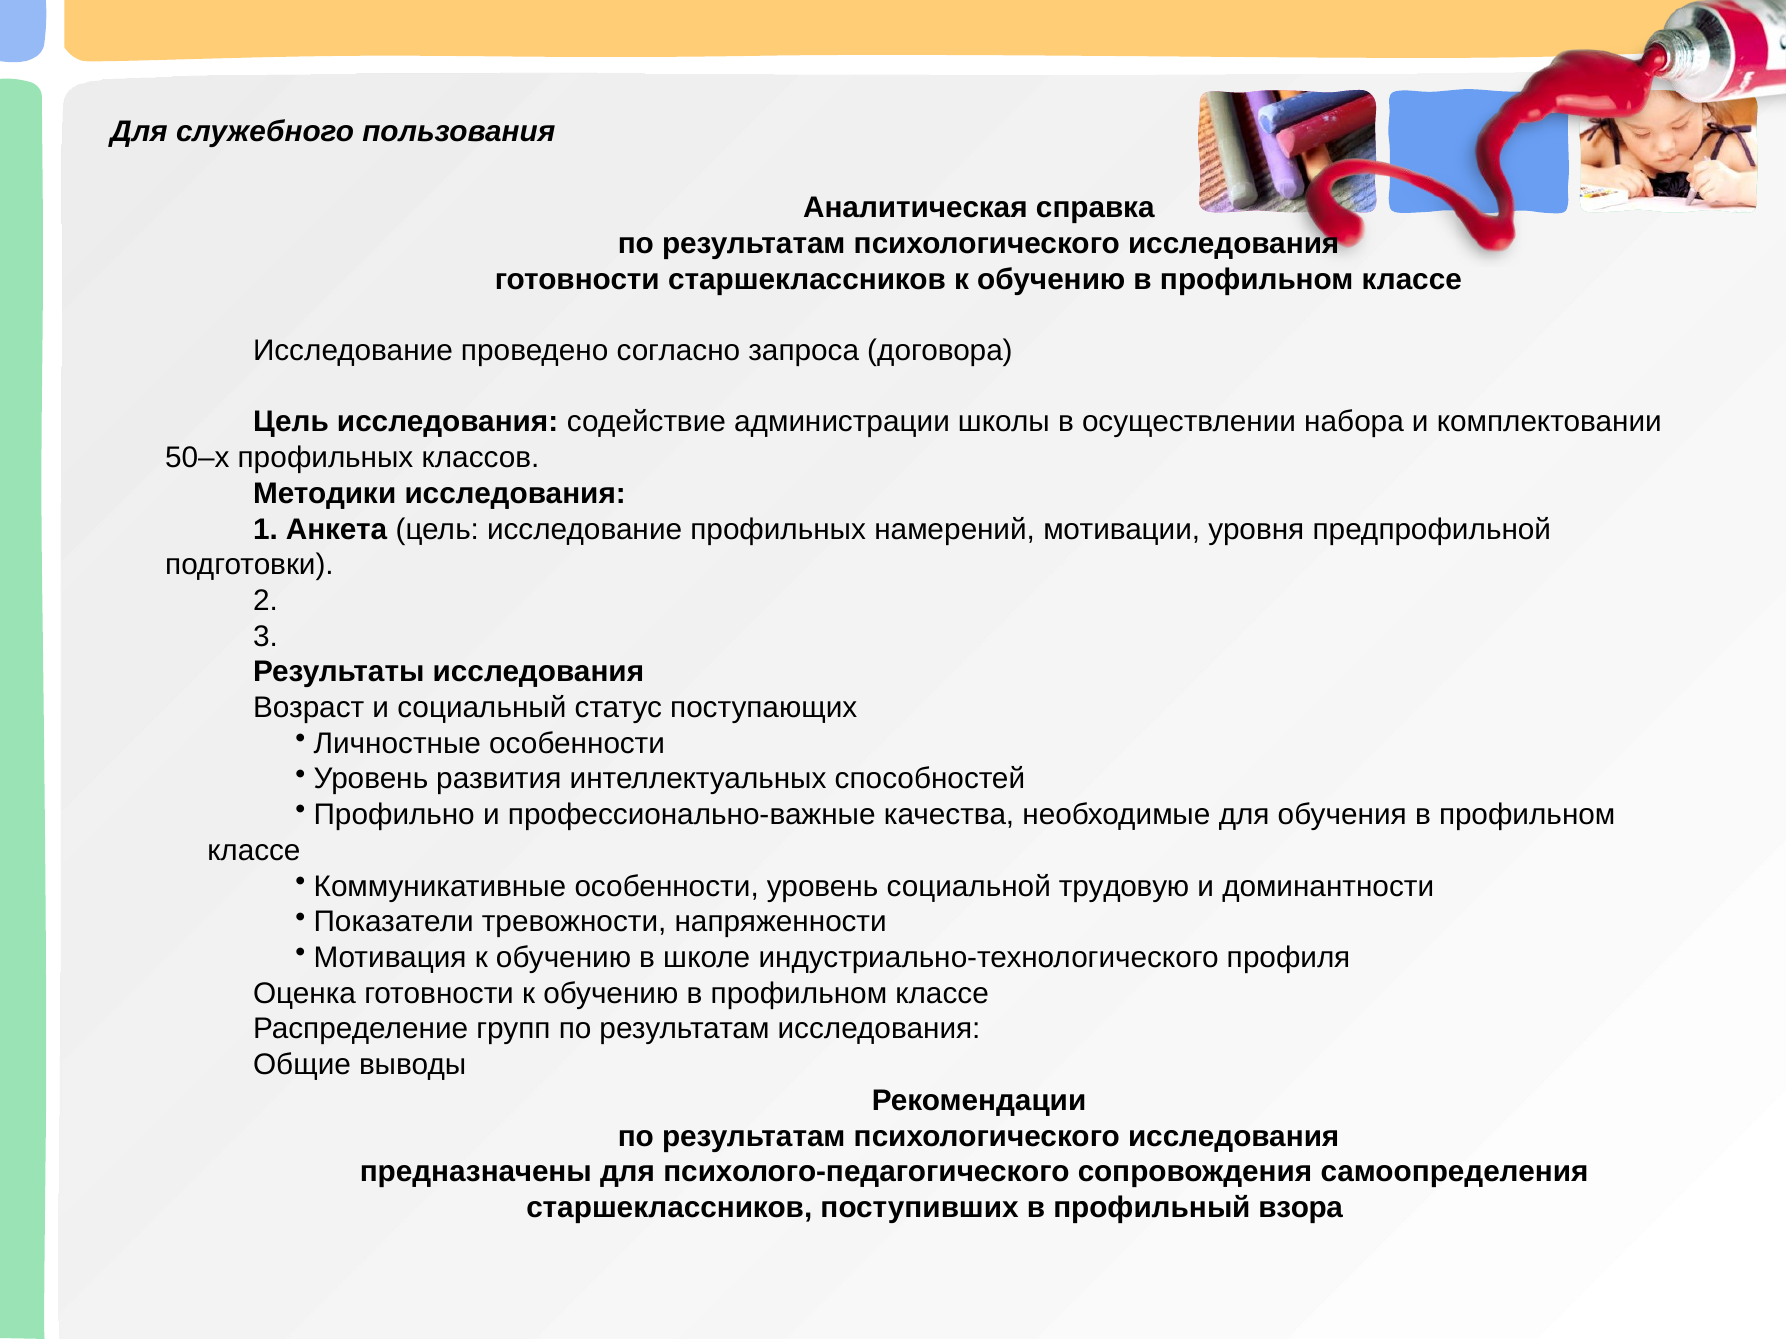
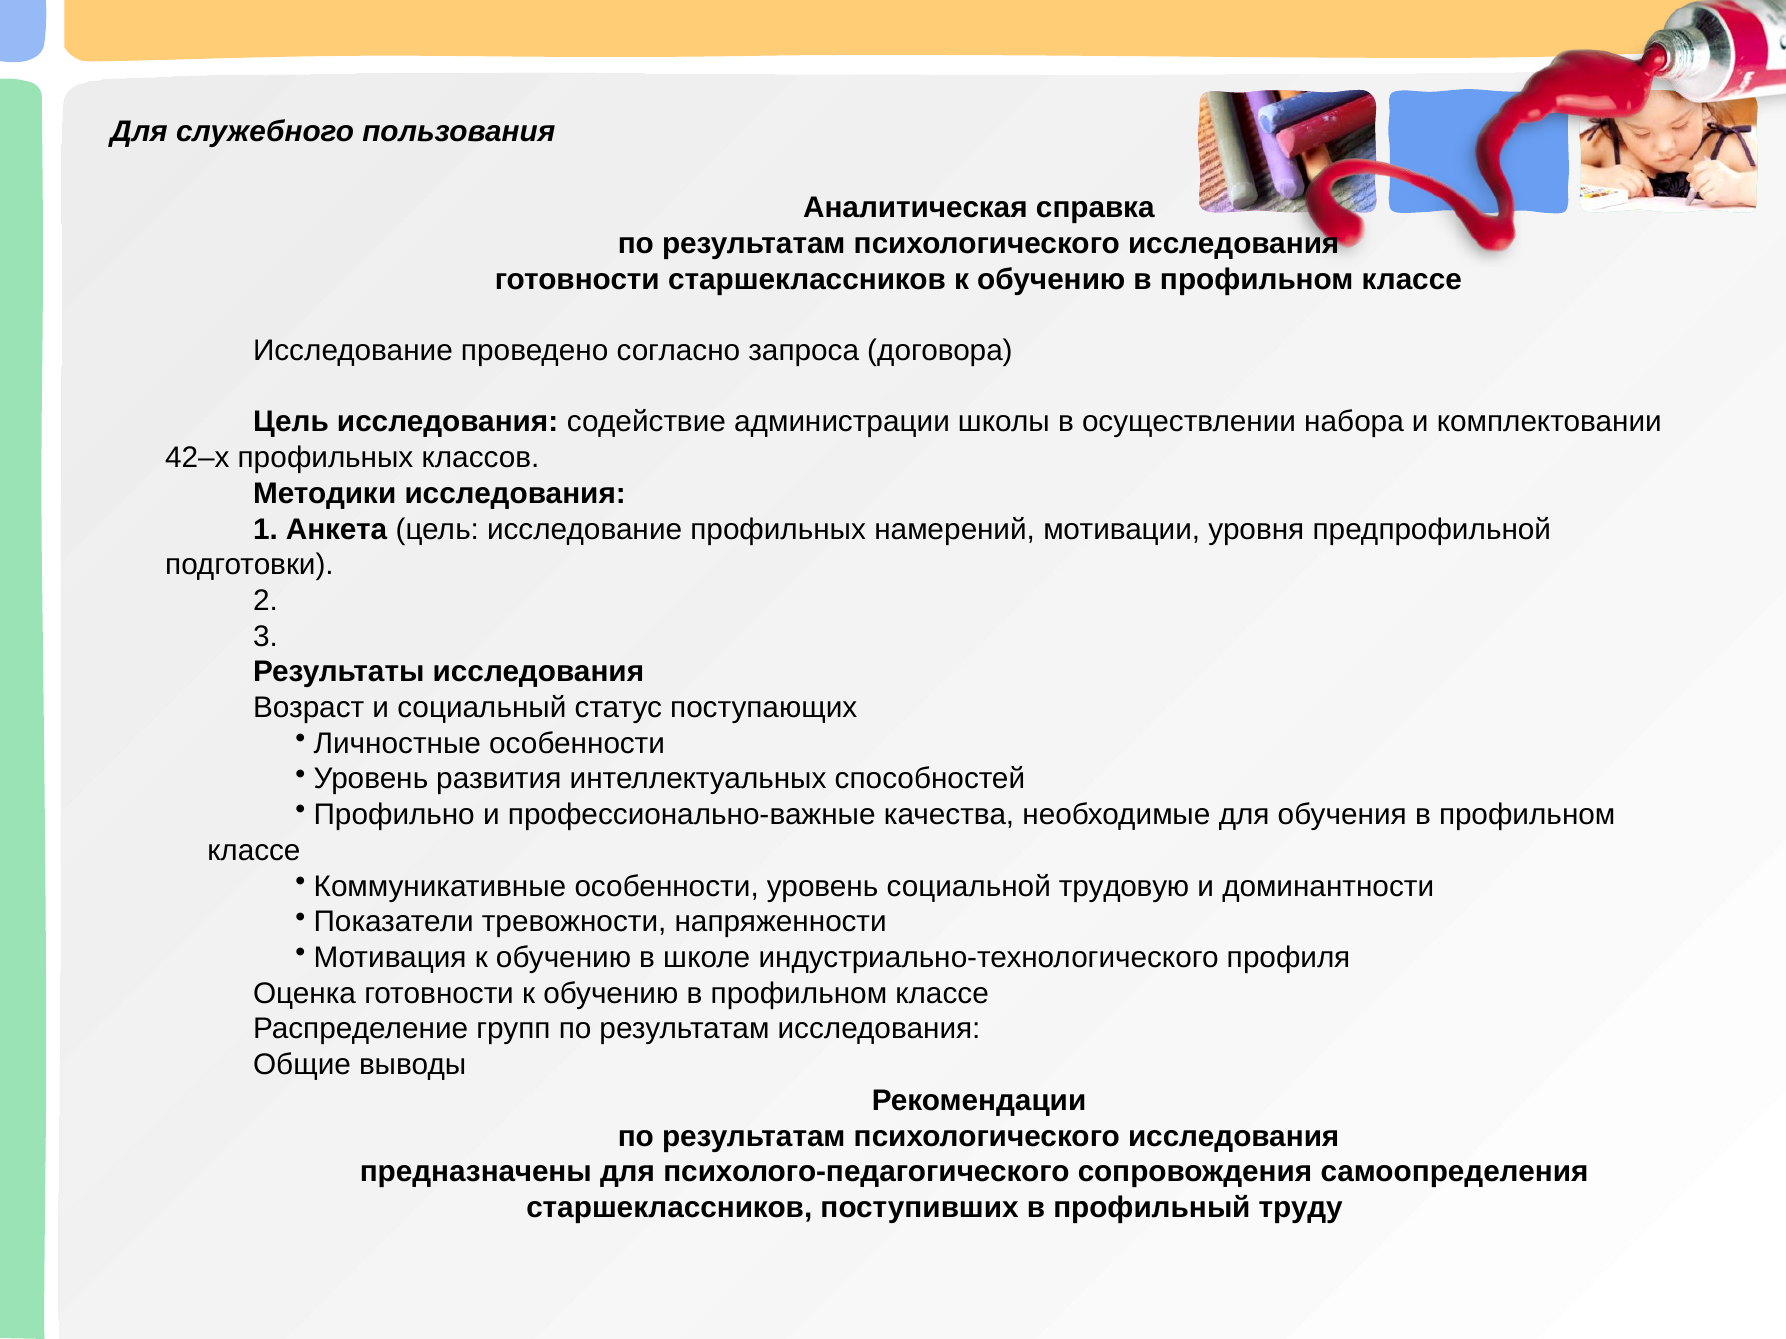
50–х: 50–х -> 42–х (197, 458)
взора: взора -> труду (1301, 1208)
